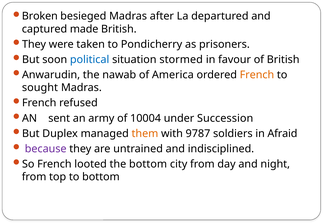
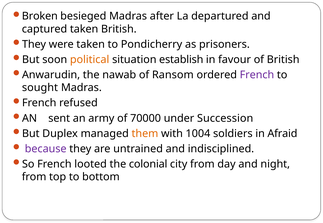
captured made: made -> taken (84, 29)
political colour: blue -> orange (90, 60)
stormed: stormed -> establish (181, 60)
America: America -> Ransom (173, 75)
French colour: orange -> purple (257, 75)
10004: 10004 -> 70000 (146, 119)
9787: 9787 -> 1004 (198, 134)
the bottom: bottom -> colonial (148, 165)
